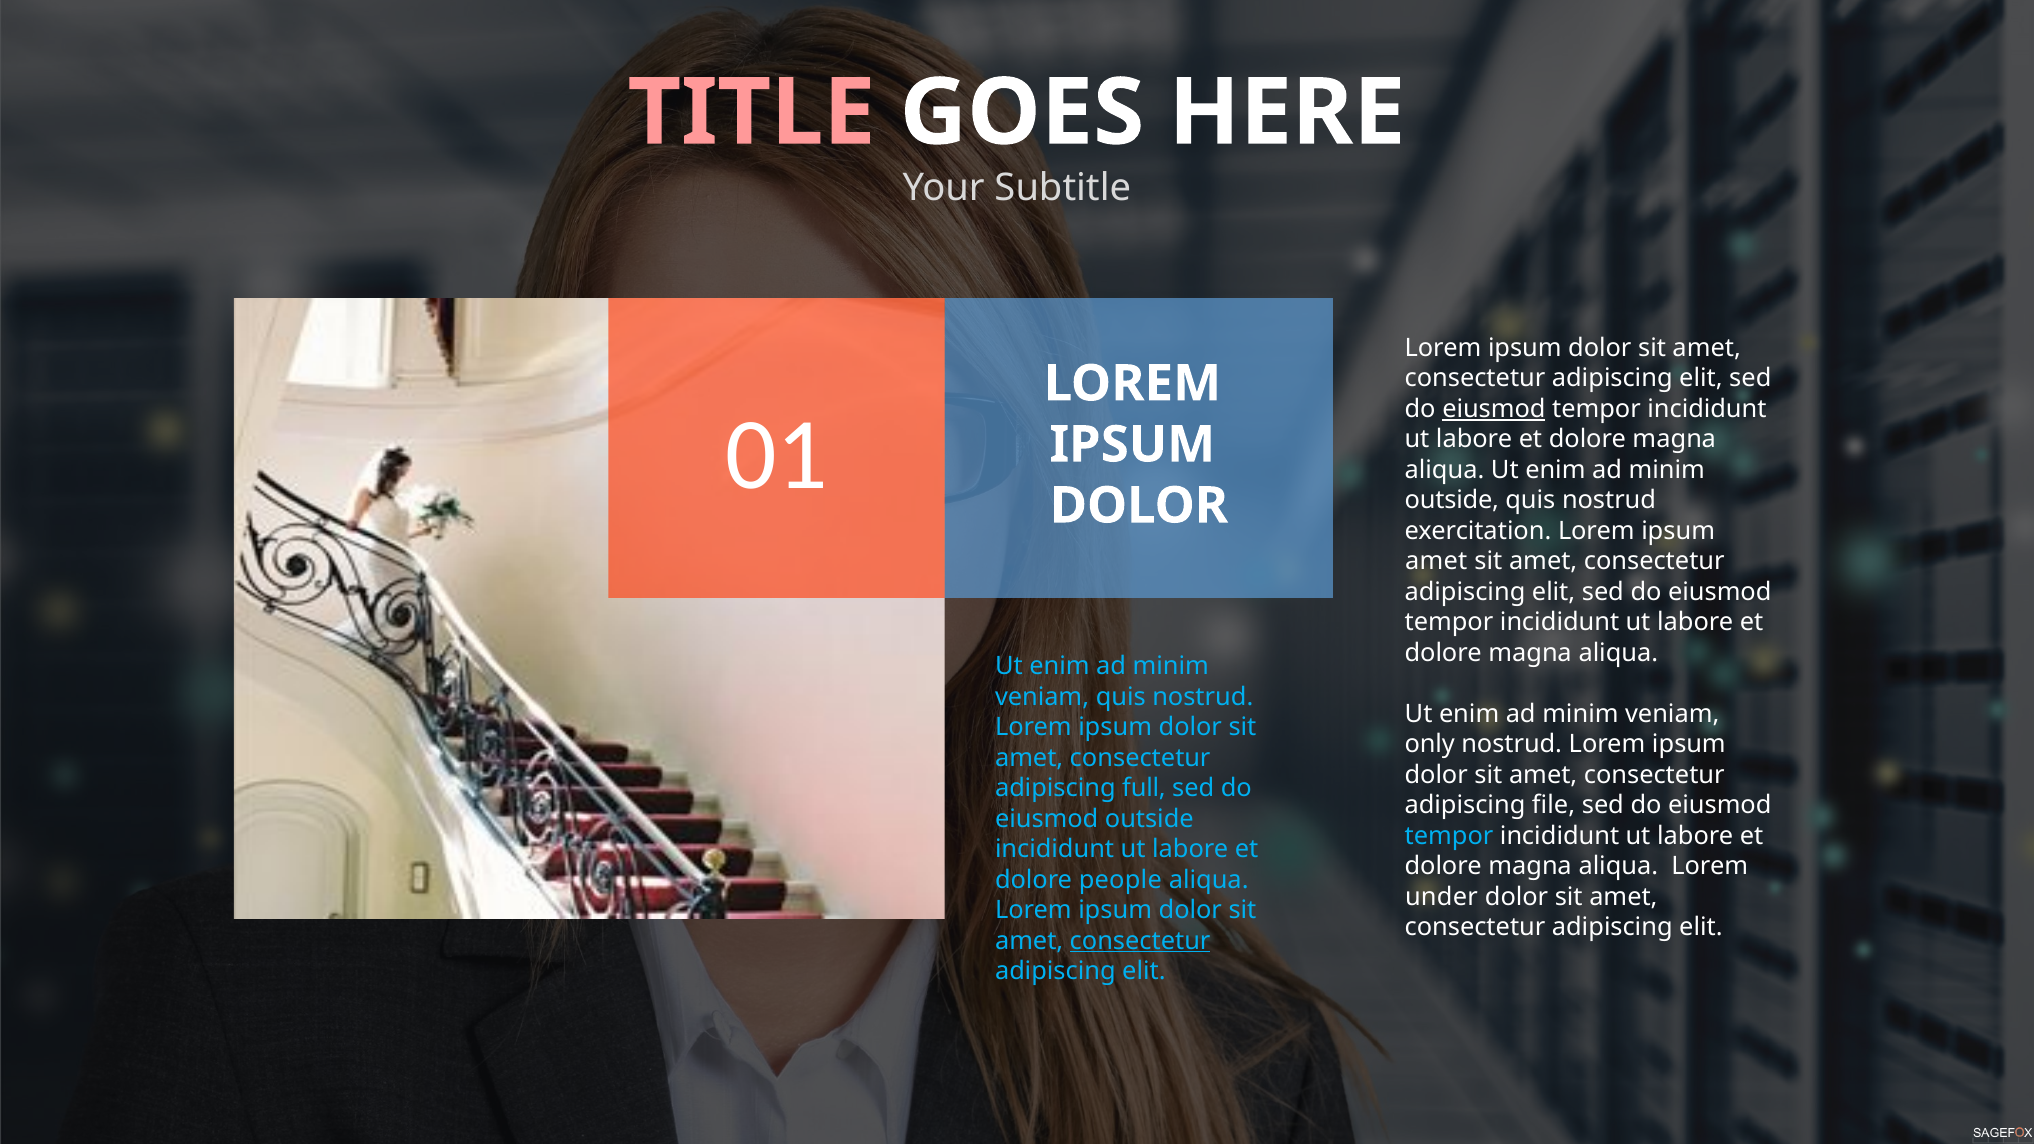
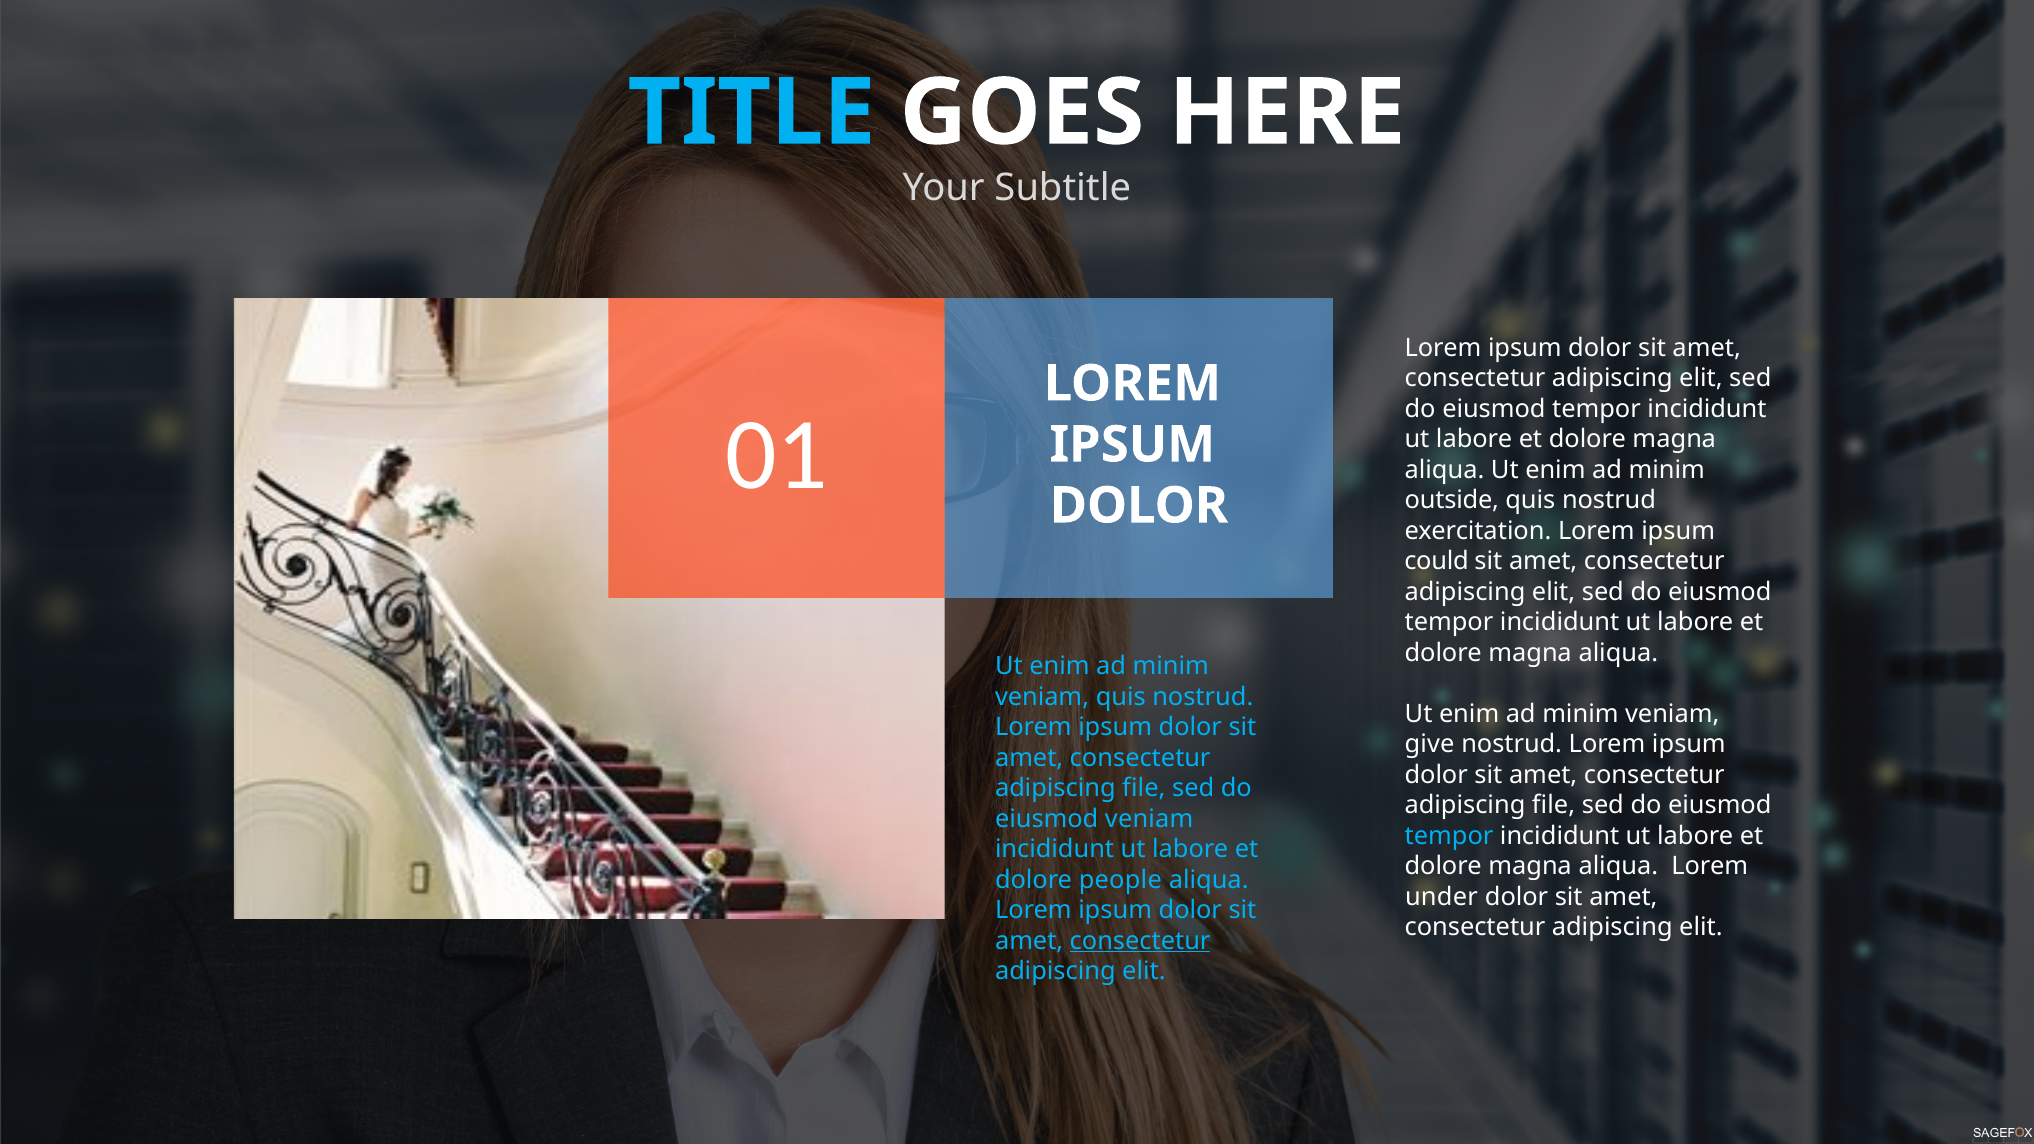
TITLE colour: pink -> light blue (751, 113)
eiusmod underline: present -> none (1494, 409)
amet: amet -> could (1436, 562)
only: only -> give (1430, 745)
full: full -> file (1144, 788)
eiusmod outside: outside -> veniam (1149, 819)
